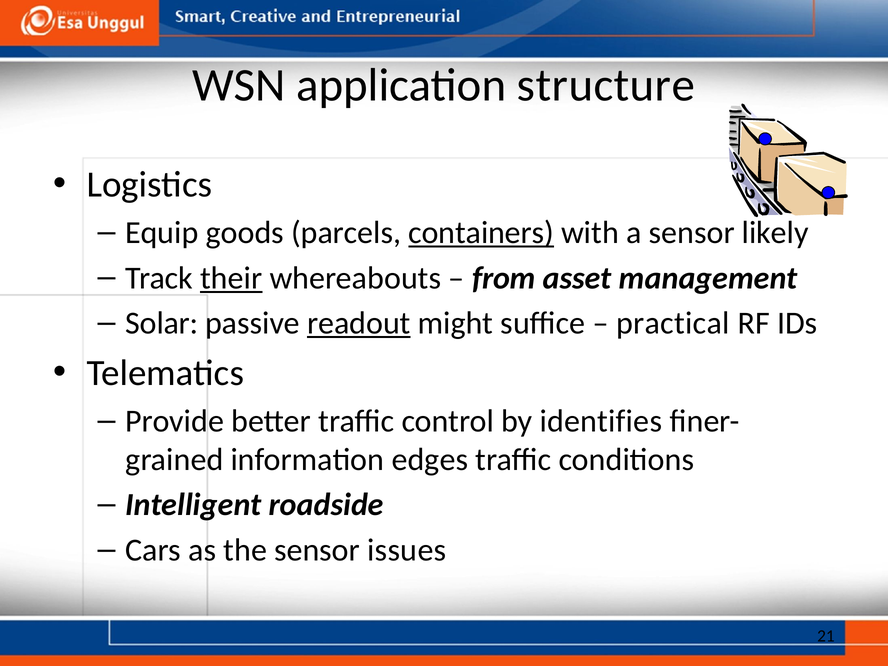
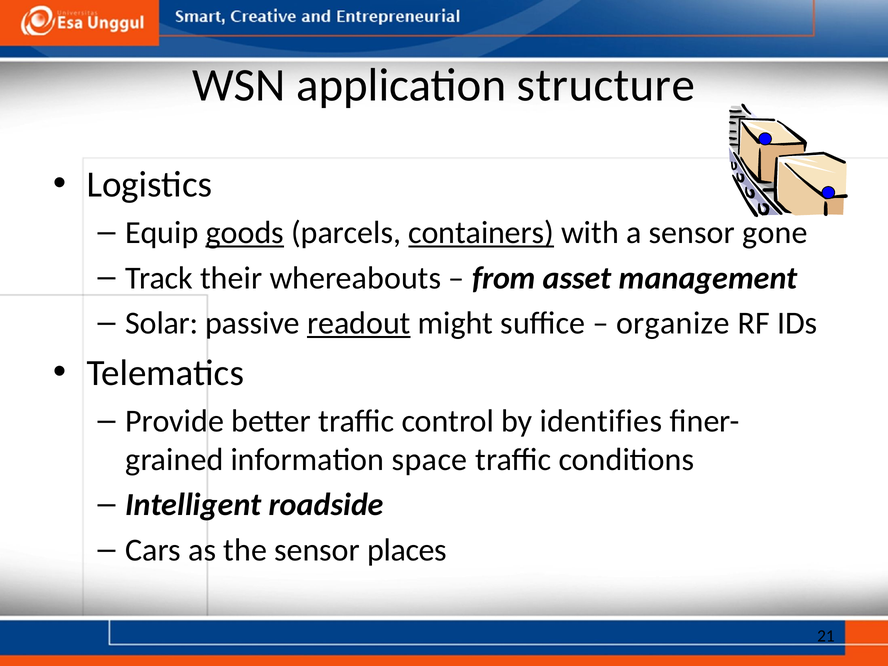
goods underline: none -> present (245, 233)
likely: likely -> gone (775, 233)
their underline: present -> none (231, 278)
practical: practical -> organize (673, 323)
edges: edges -> space (430, 460)
issues: issues -> places (407, 550)
